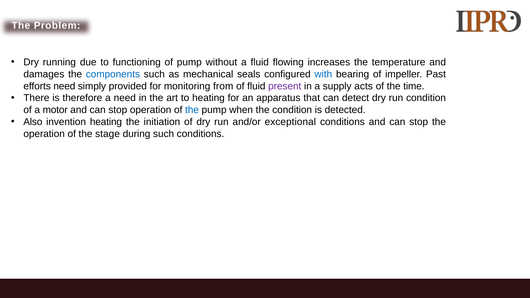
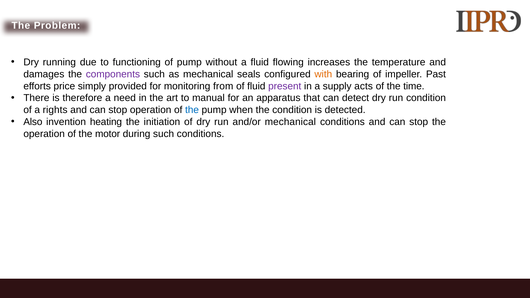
components colour: blue -> purple (113, 74)
with colour: blue -> orange (323, 74)
efforts need: need -> price (64, 86)
to heating: heating -> manual (208, 98)
motor: motor -> rights (55, 110)
and/or exceptional: exceptional -> mechanical (290, 122)
stage: stage -> motor (108, 134)
